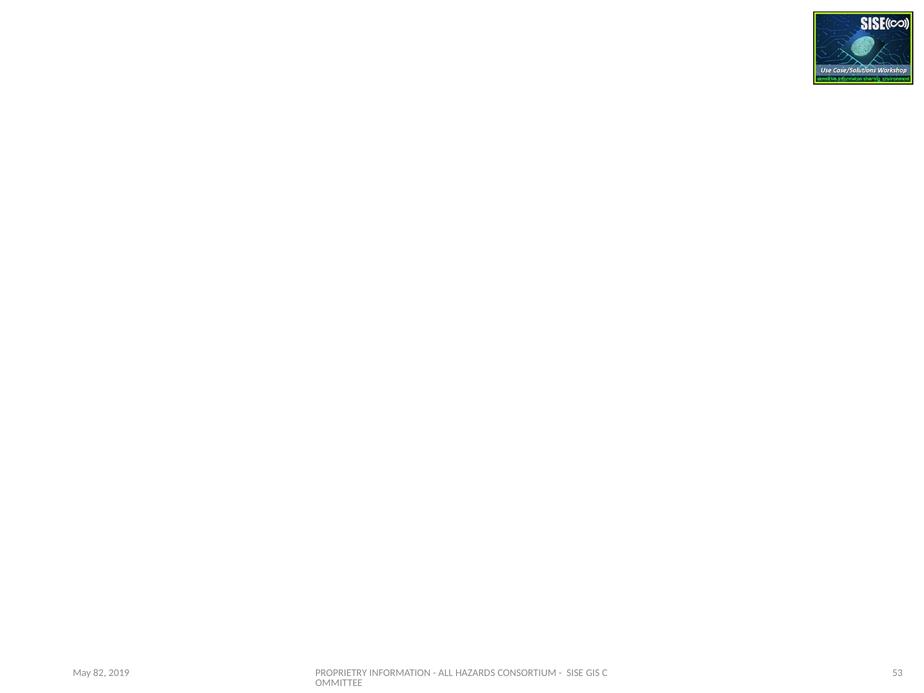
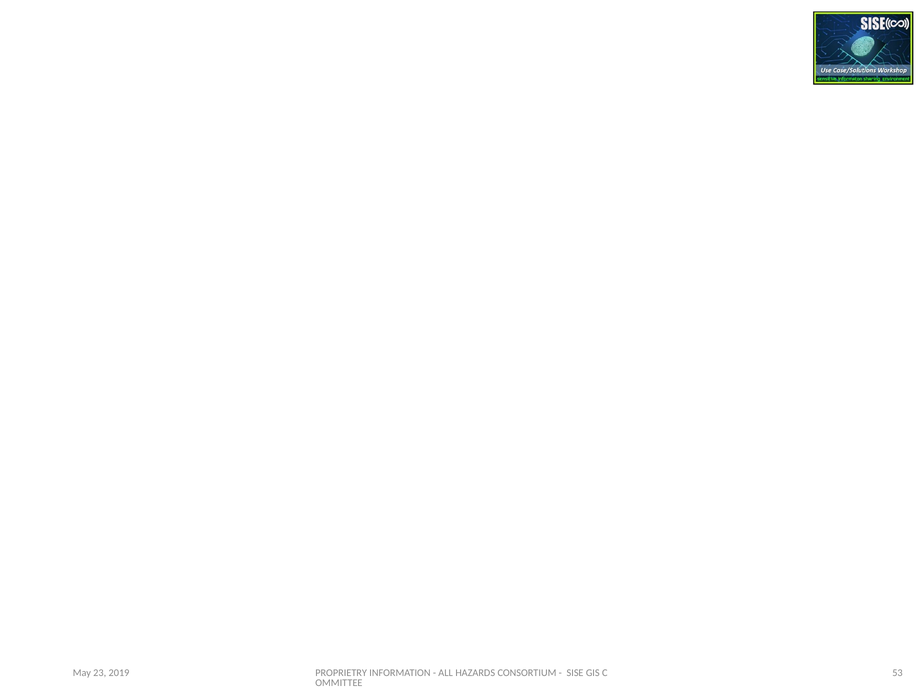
82: 82 -> 23 (100, 673)
